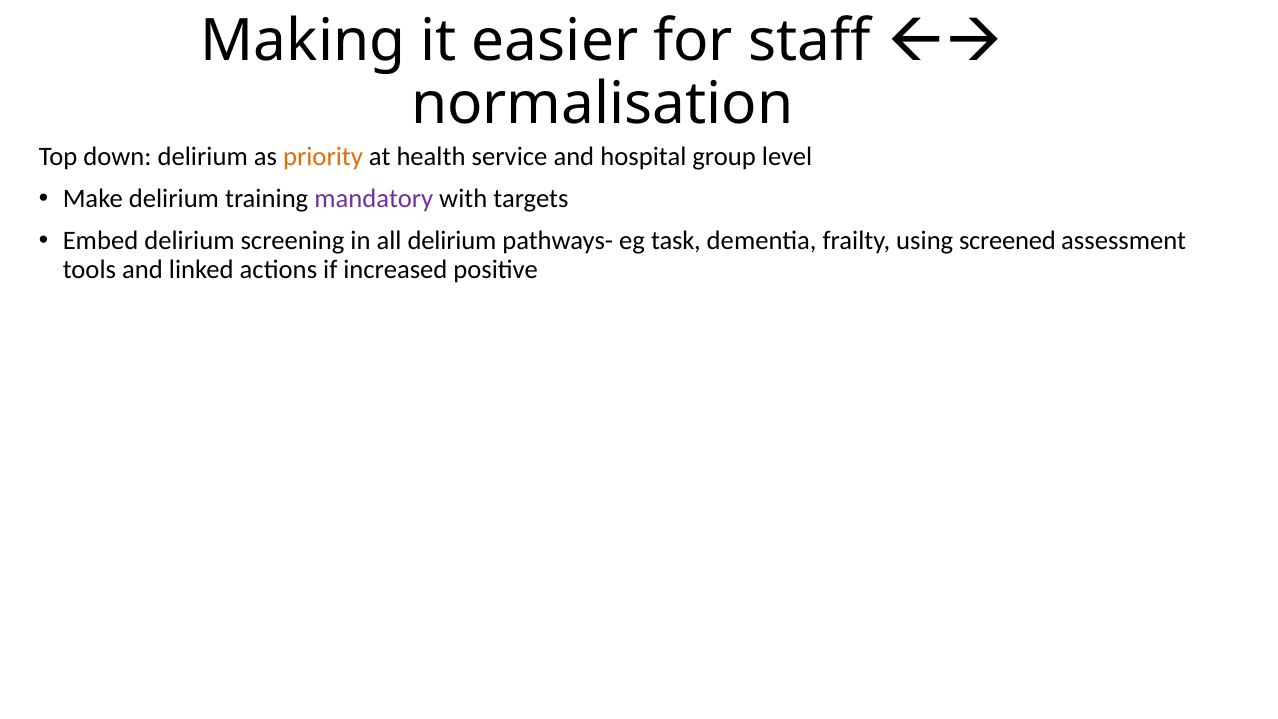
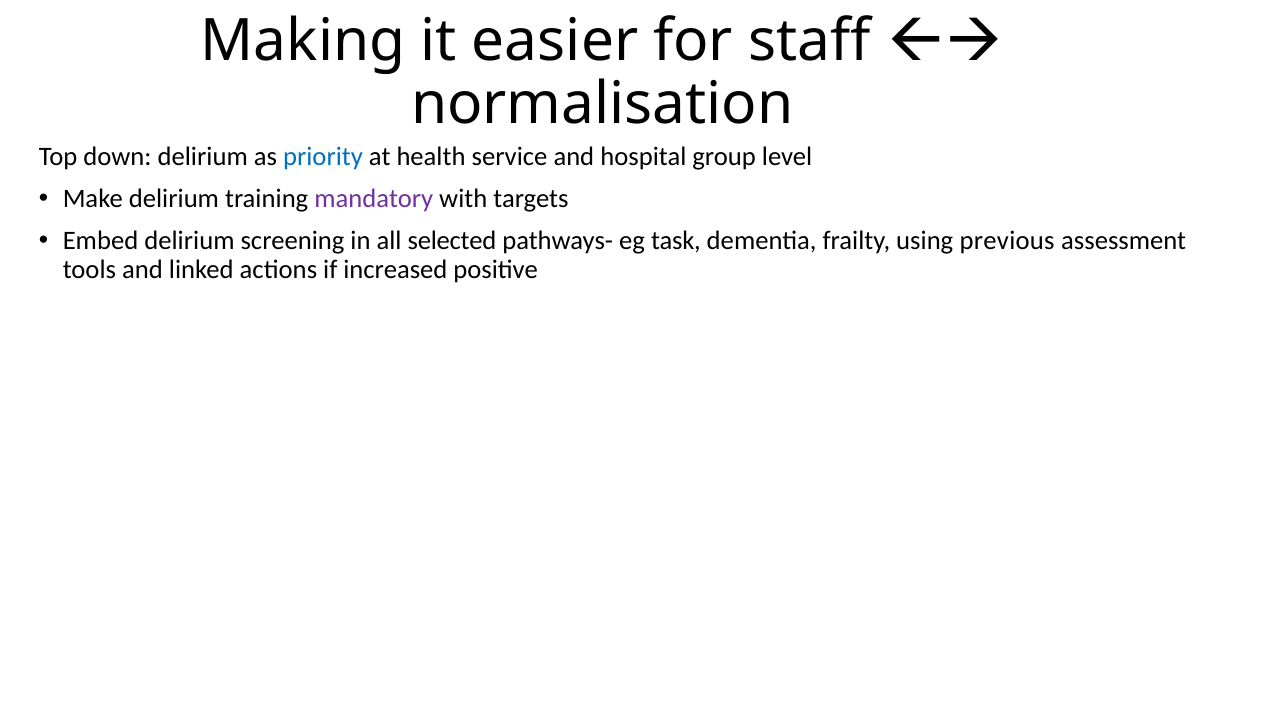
priority colour: orange -> blue (323, 157)
all delirium: delirium -> selected (452, 241)
screened: screened -> previous (1007, 241)
